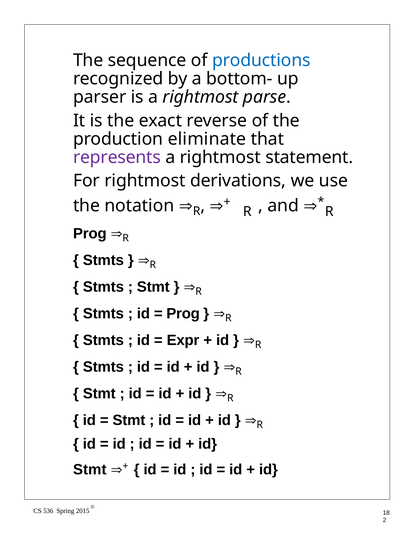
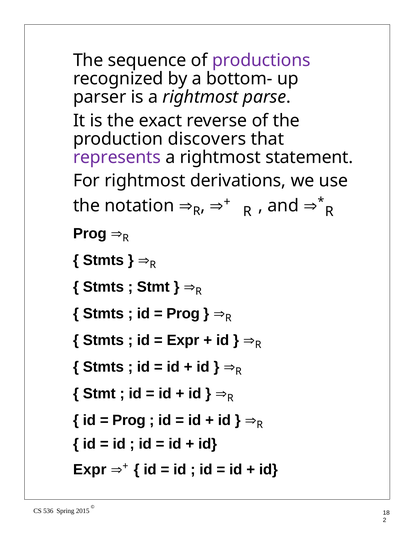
productions colour: blue -> purple (261, 60)
eliminate: eliminate -> discovers (207, 139)
Stmt: Stmt -> Prog (129, 420)
Stmt: Stmt -> Expr (90, 469)
